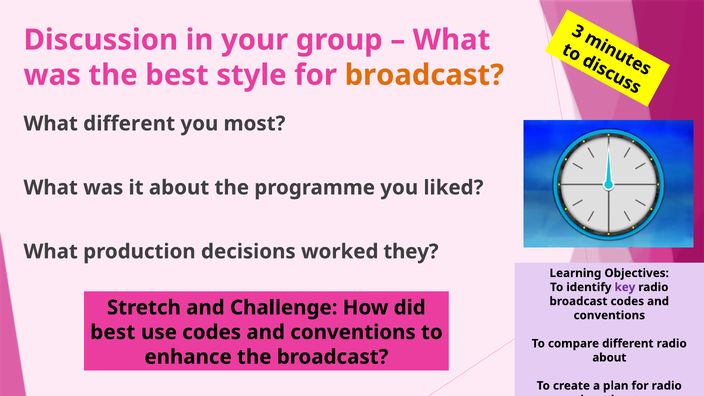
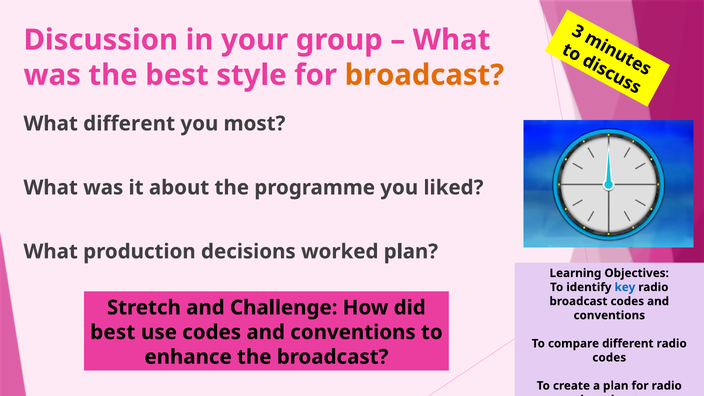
worked they: they -> plan (411, 252)
key colour: purple -> blue (625, 287)
about: about -> codes (609, 358)
